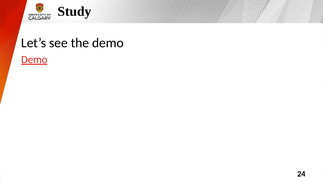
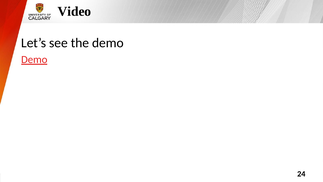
Study: Study -> Video (74, 11)
